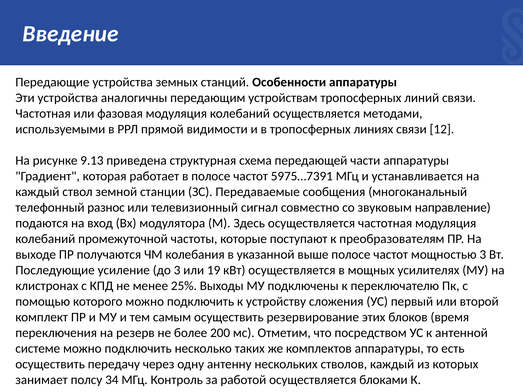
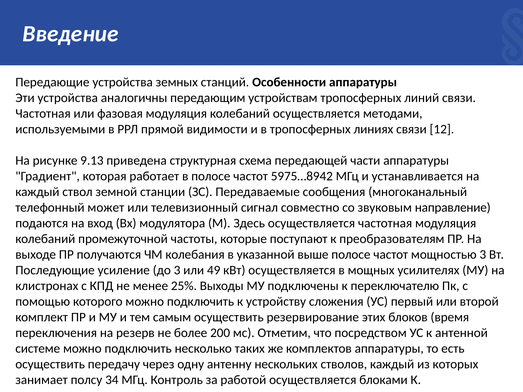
5975…7391: 5975…7391 -> 5975…8942 (302, 176)
разнос: разнос -> может (106, 208)
19: 19 -> 49 (214, 270)
